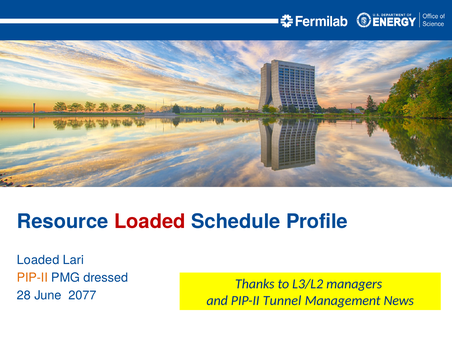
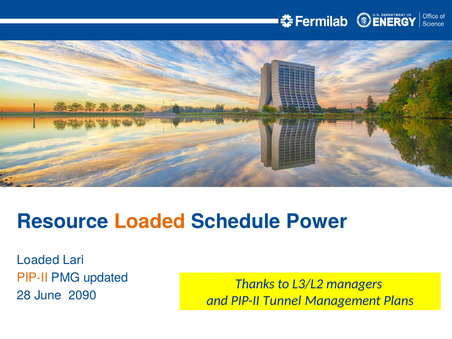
Loaded colour: red -> orange (150, 222)
Profile: Profile -> Power (317, 222)
dressed: dressed -> updated (106, 278)
2077: 2077 -> 2090 (83, 295)
News: News -> Plans (399, 301)
